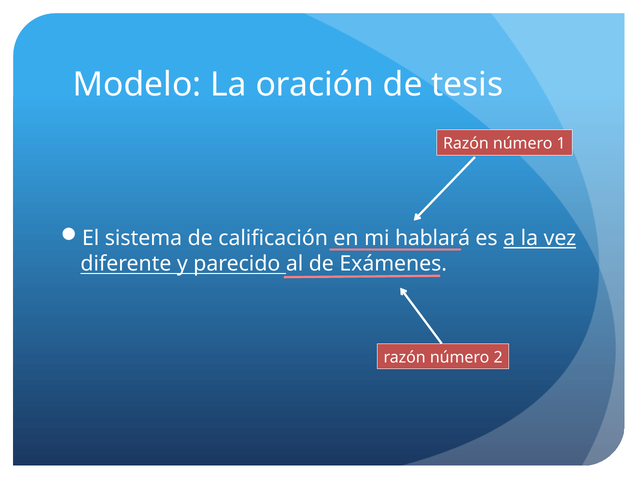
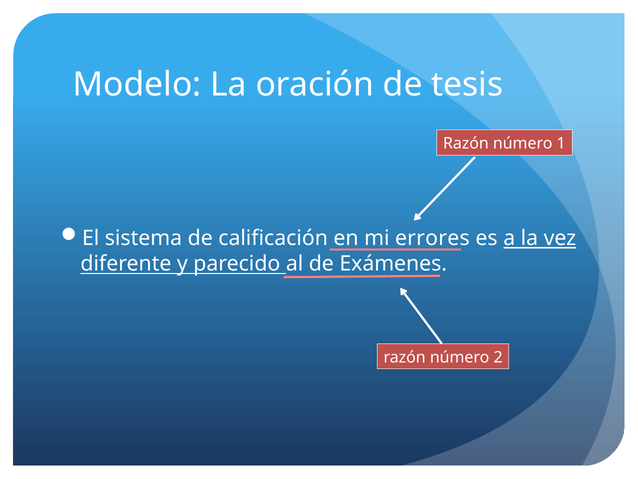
hablará: hablará -> errores (432, 238)
